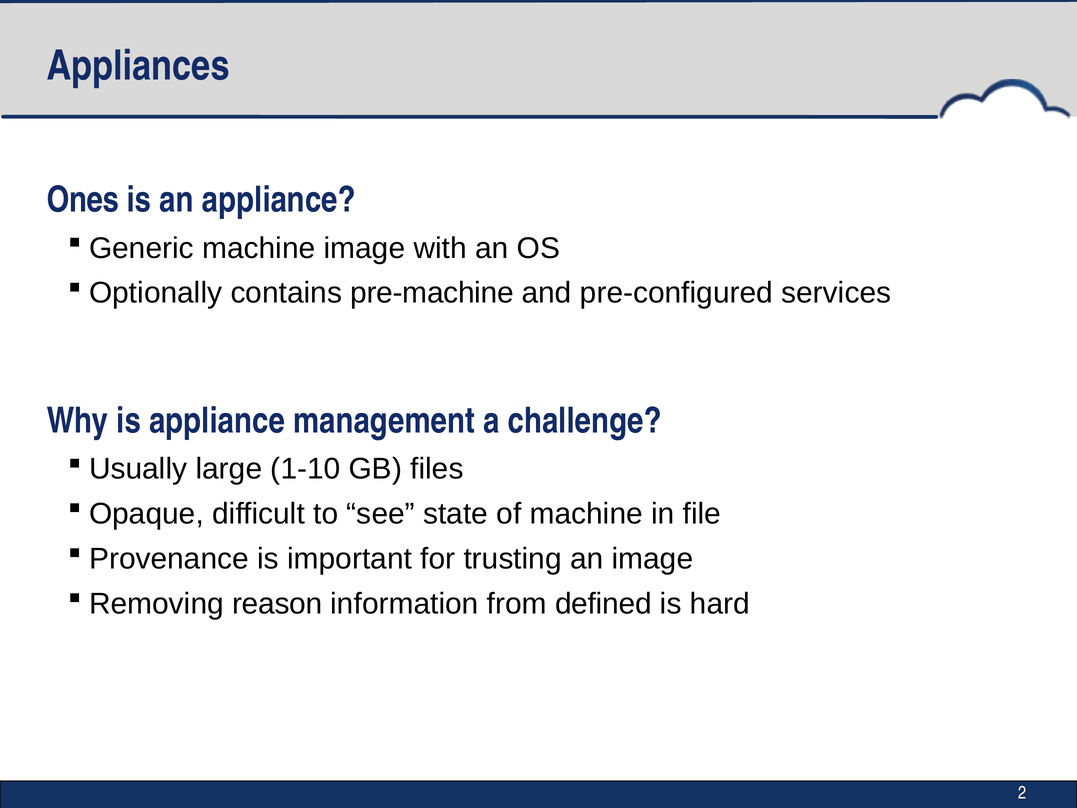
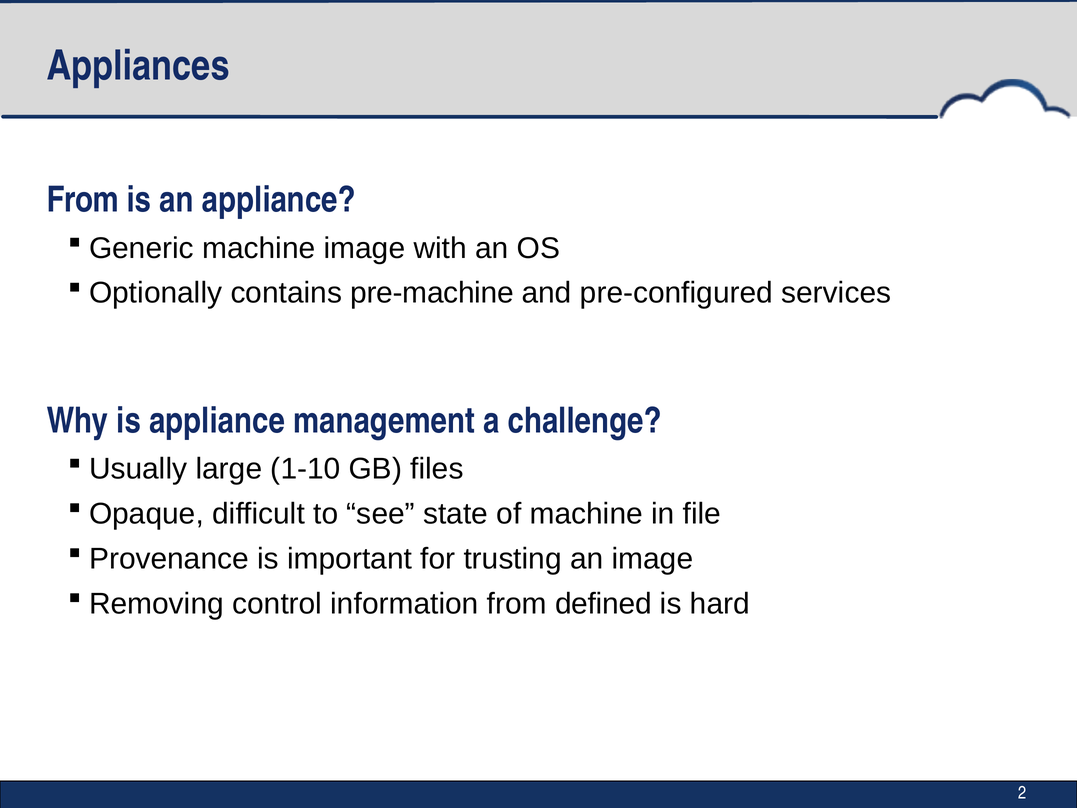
Ones: Ones -> From (83, 200)
reason: reason -> control (277, 604)
